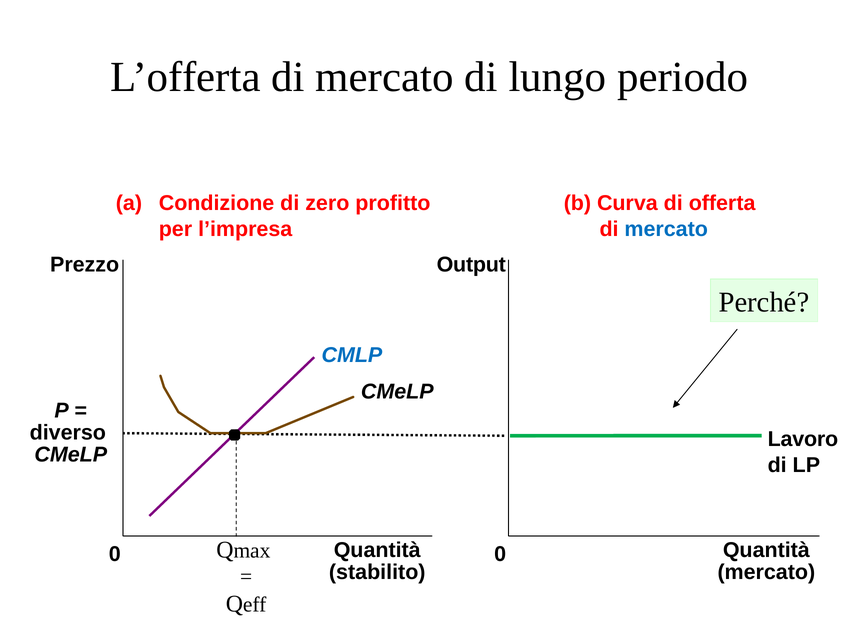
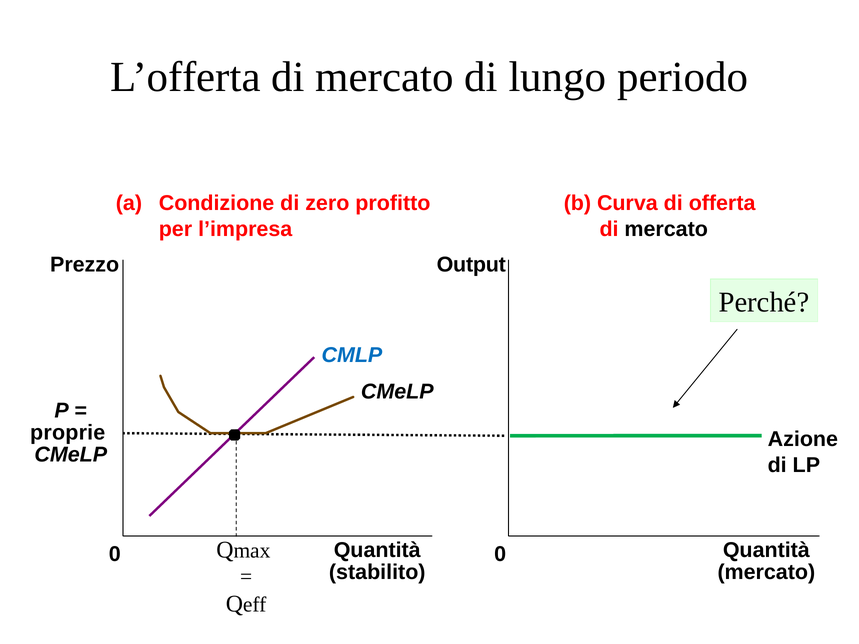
mercato colour: blue -> black (666, 229)
diverso: diverso -> proprie (68, 433)
Lavoro: Lavoro -> Azione (803, 439)
